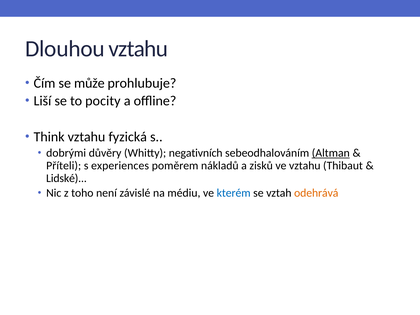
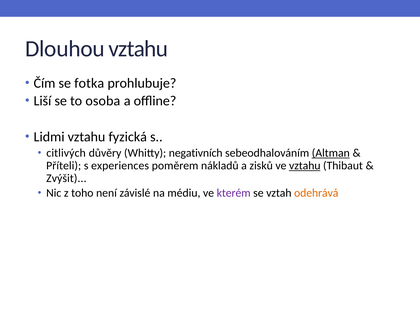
může: může -> fotka (89, 83)
pocity: pocity -> osoba (103, 101)
Think: Think -> Lidmi (49, 137)
dobrými: dobrými -> citlivých (66, 153)
vztahu underline: none -> present (305, 166)
Lidské: Lidské -> Zvýšit (66, 178)
kterém colour: blue -> purple (234, 193)
